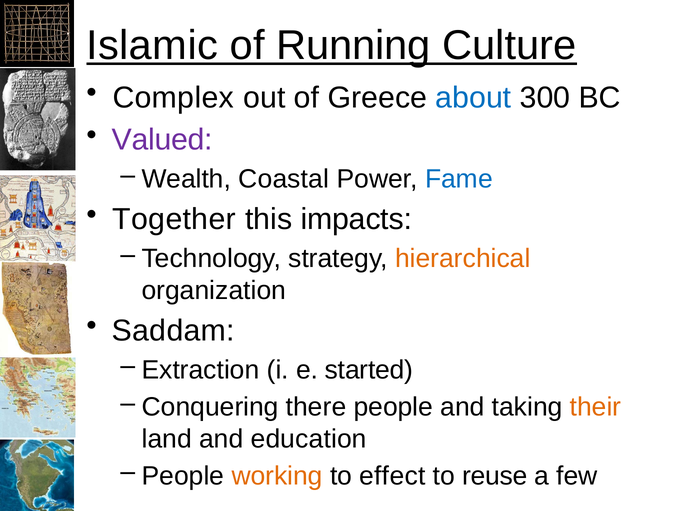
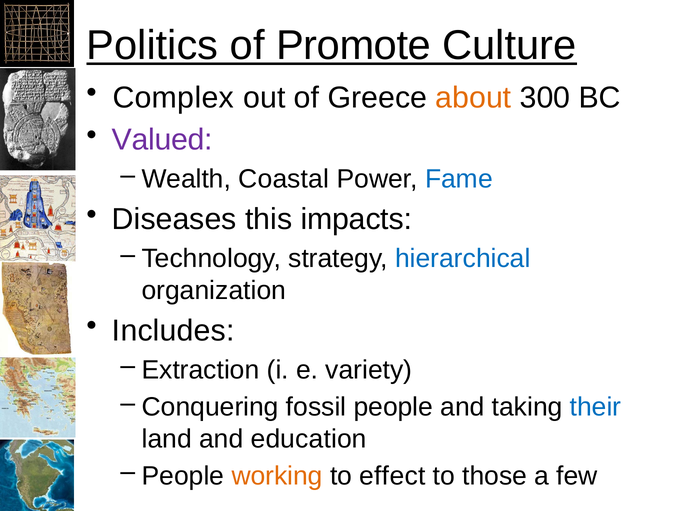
Islamic: Islamic -> Politics (152, 46)
Running: Running -> Promote (354, 46)
about colour: blue -> orange (473, 98)
Together: Together -> Diseases (174, 220)
hierarchical colour: orange -> blue (463, 259)
Saddam: Saddam -> Includes (173, 331)
started: started -> variety (369, 370)
there: there -> fossil (316, 407)
their colour: orange -> blue (596, 407)
reuse: reuse -> those (495, 476)
